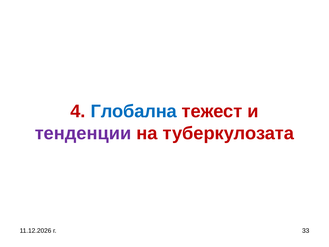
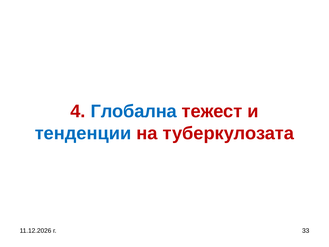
тенденции colour: purple -> blue (83, 133)
